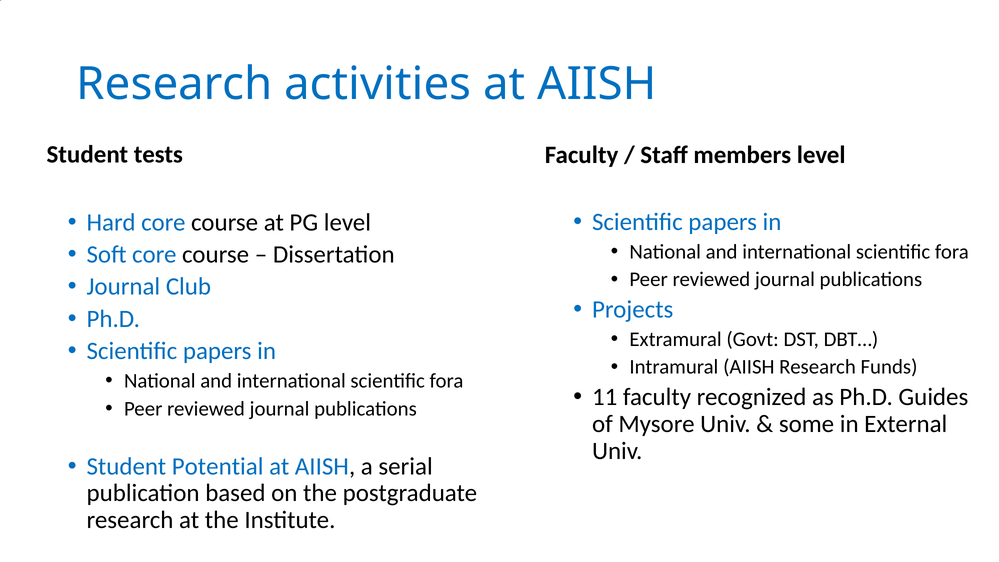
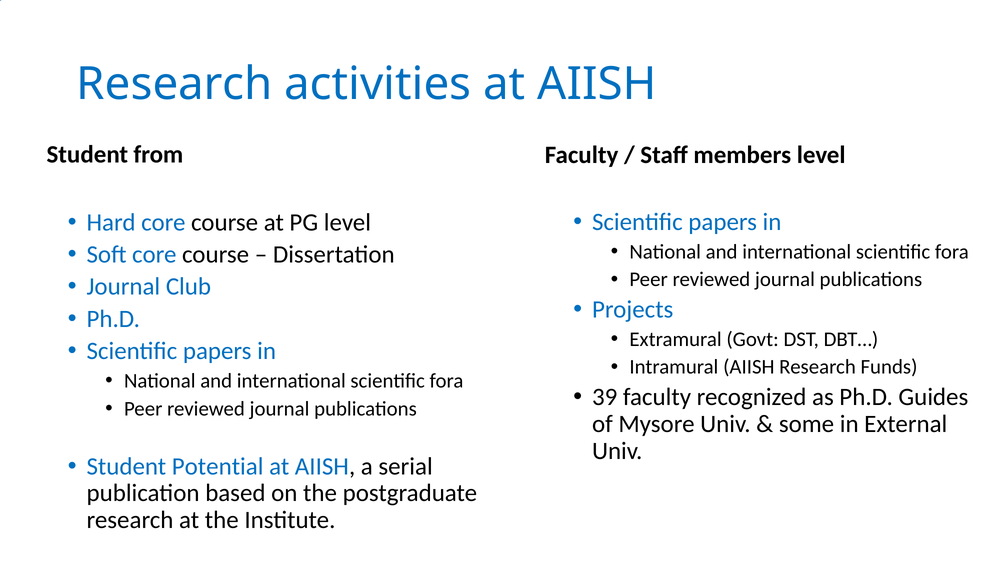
tests: tests -> from (158, 155)
11: 11 -> 39 (605, 397)
